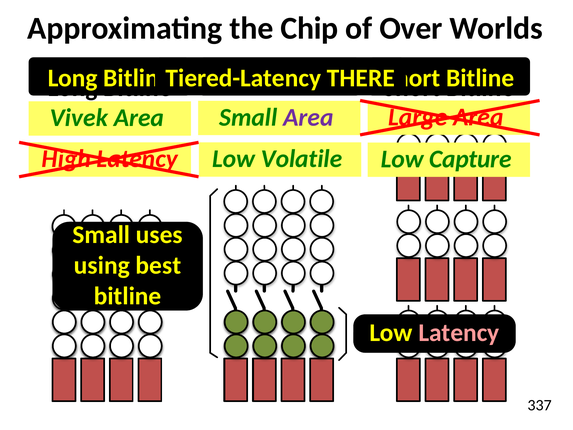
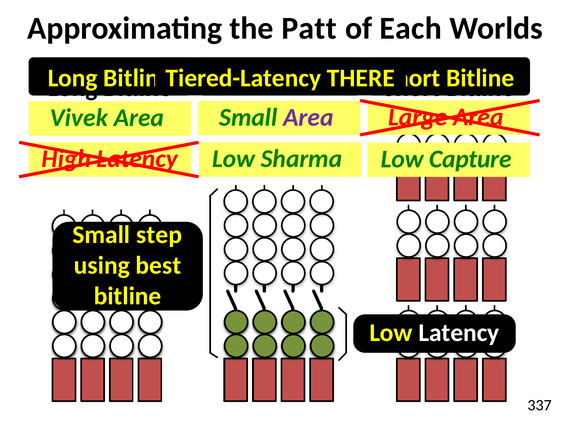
Chip: Chip -> Patt (309, 28)
Over: Over -> Each (411, 28)
Volatile: Volatile -> Sharma (301, 159)
uses: uses -> step (159, 235)
Latency colour: pink -> white (459, 333)
